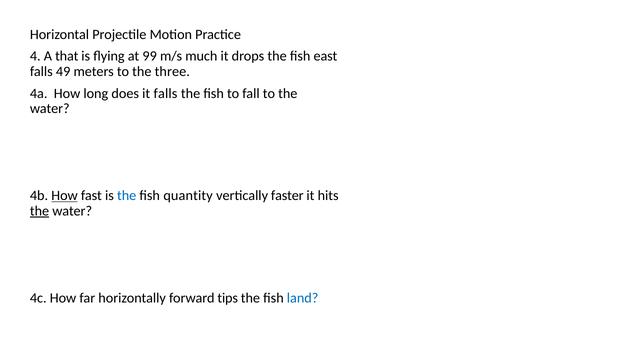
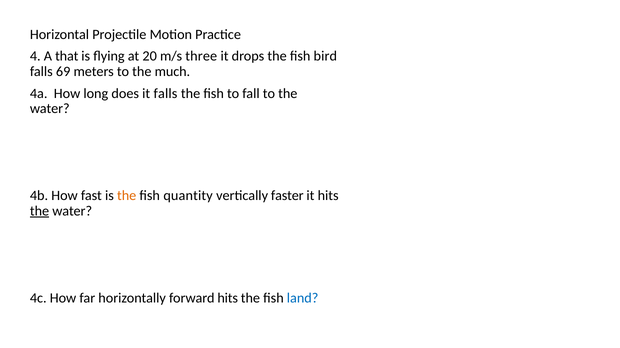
99: 99 -> 20 (150, 56)
much: much -> three (201, 56)
east: east -> bird (325, 56)
49: 49 -> 69 (63, 72)
three: three -> much (172, 72)
How underline: present -> none (65, 196)
the colour: blue -> orange (127, 196)
forward tips: tips -> hits (228, 299)
